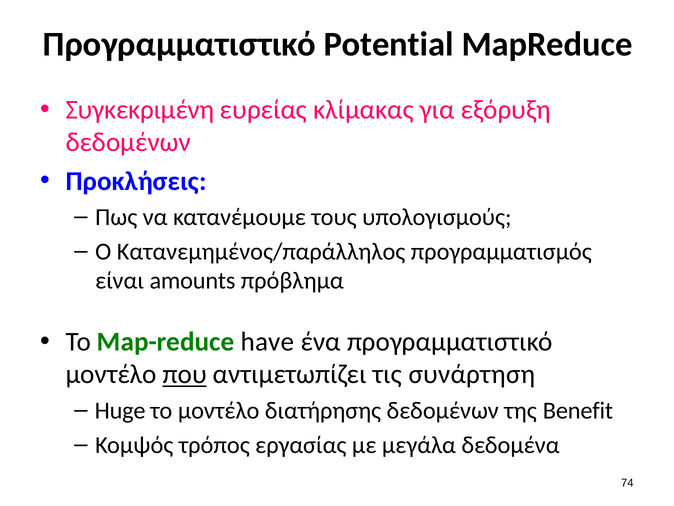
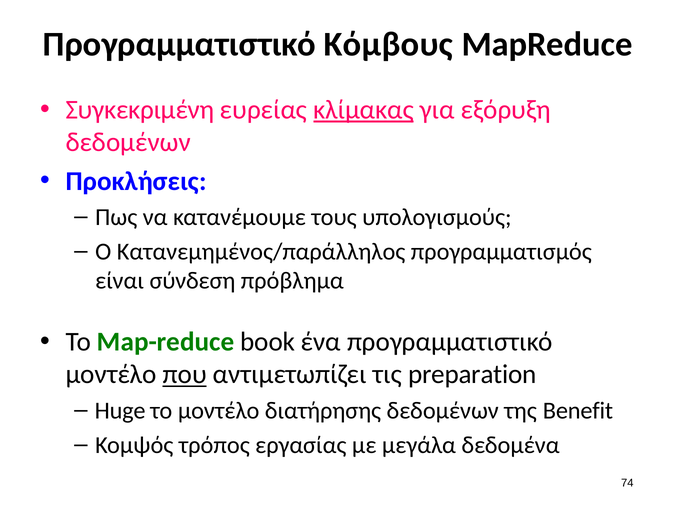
Potential: Potential -> Κόμβους (388, 44)
κλίμακας underline: none -> present (364, 110)
amounts: amounts -> σύνδεση (192, 281)
have: have -> book (268, 342)
συνάρτηση: συνάρτηση -> preparation (472, 374)
